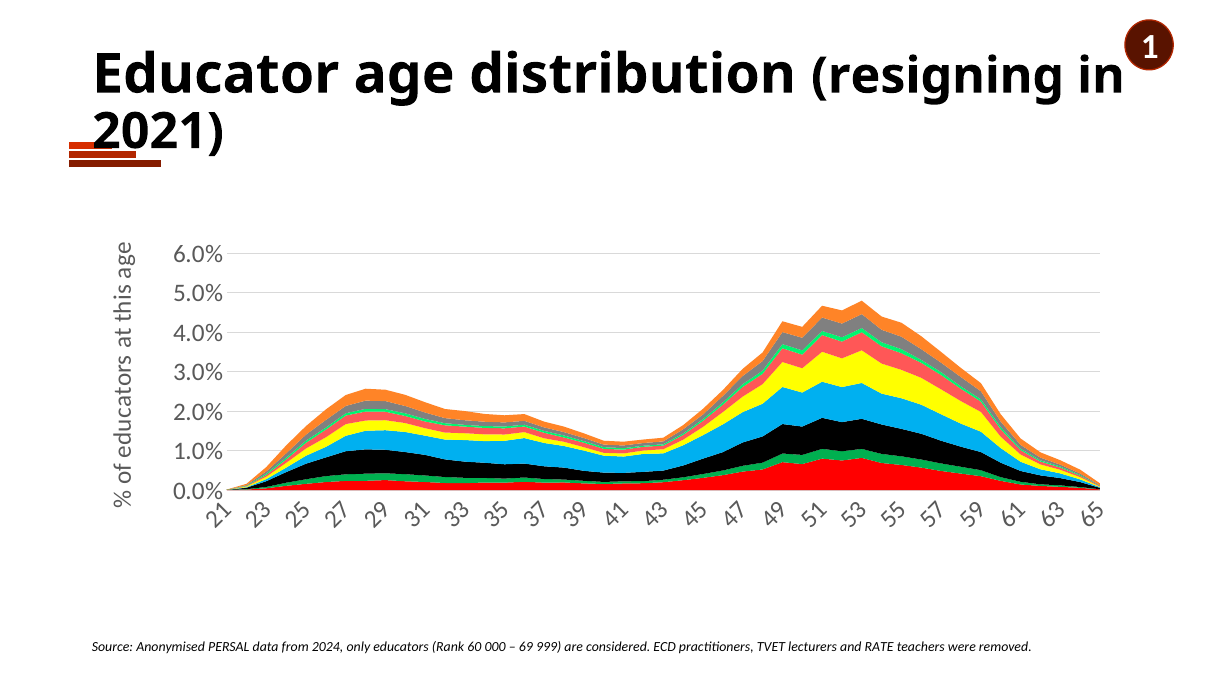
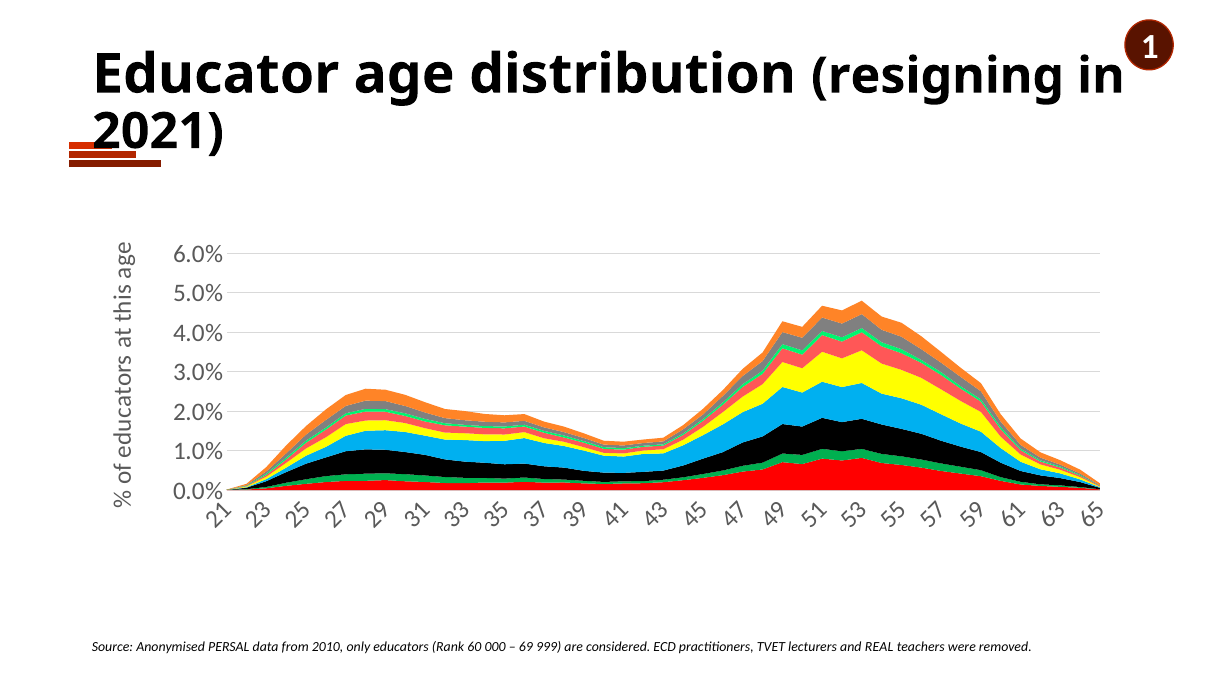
2024: 2024 -> 2010 (328, 647)
RATE: RATE -> REAL (879, 647)
